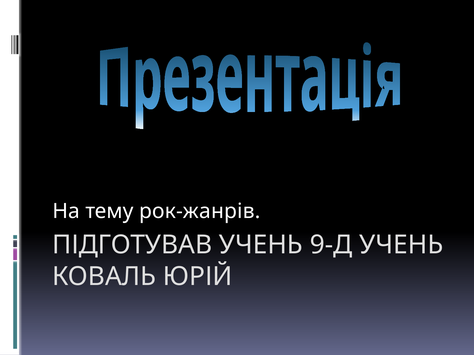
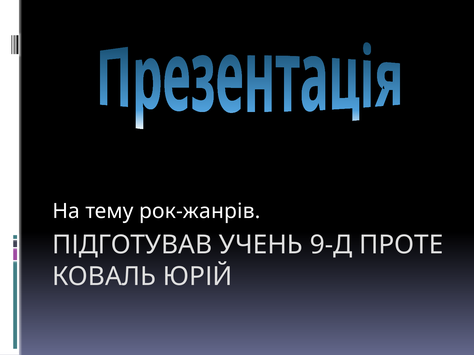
9-Д УЧЕНЬ: УЧЕНЬ -> ПРОТЕ (401, 245)
